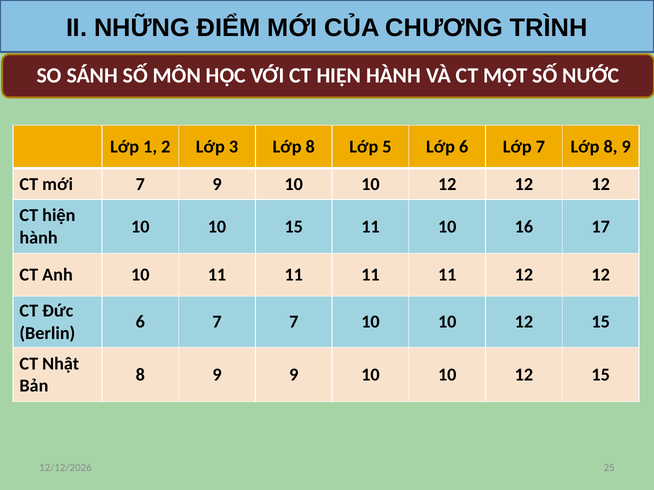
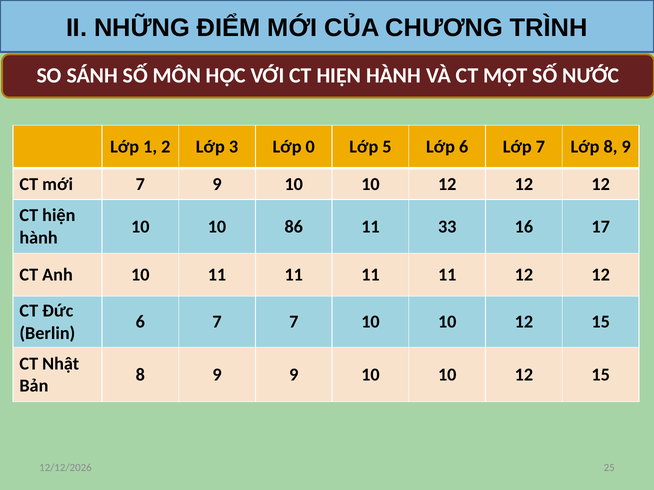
3 Lớp 8: 8 -> 0 (310, 147)
10 15: 15 -> 86 (294, 227)
11 10: 10 -> 33 (447, 227)
